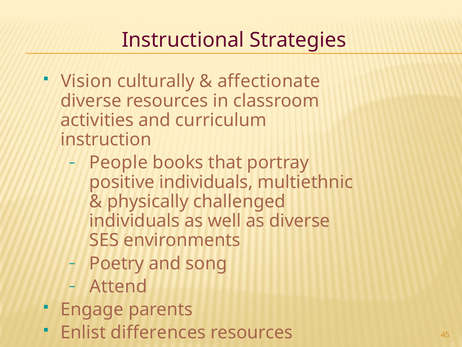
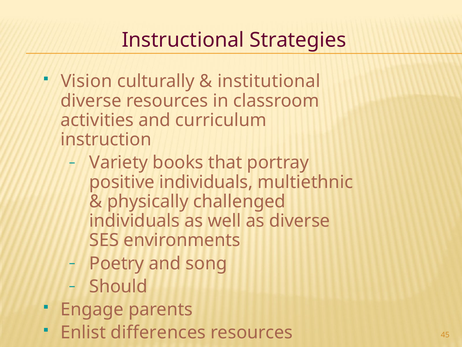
affectionate: affectionate -> institutional (269, 81)
People: People -> Variety (119, 162)
Attend: Attend -> Should (118, 286)
